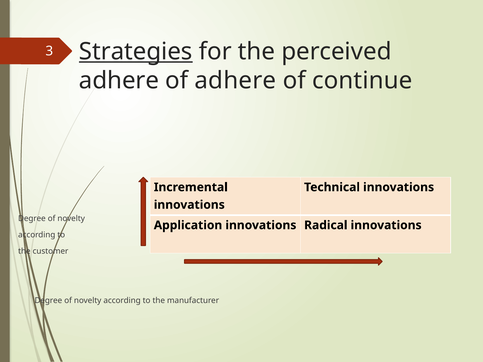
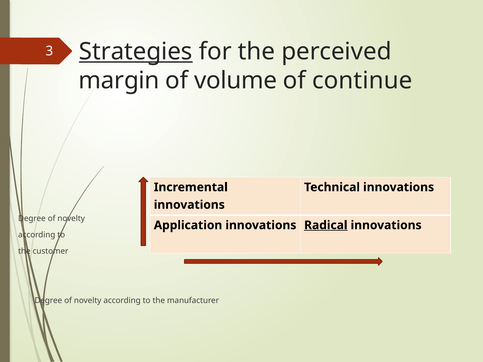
adhere: adhere -> margin (119, 81)
of adhere: adhere -> volume (236, 81)
Radical underline: none -> present (326, 225)
